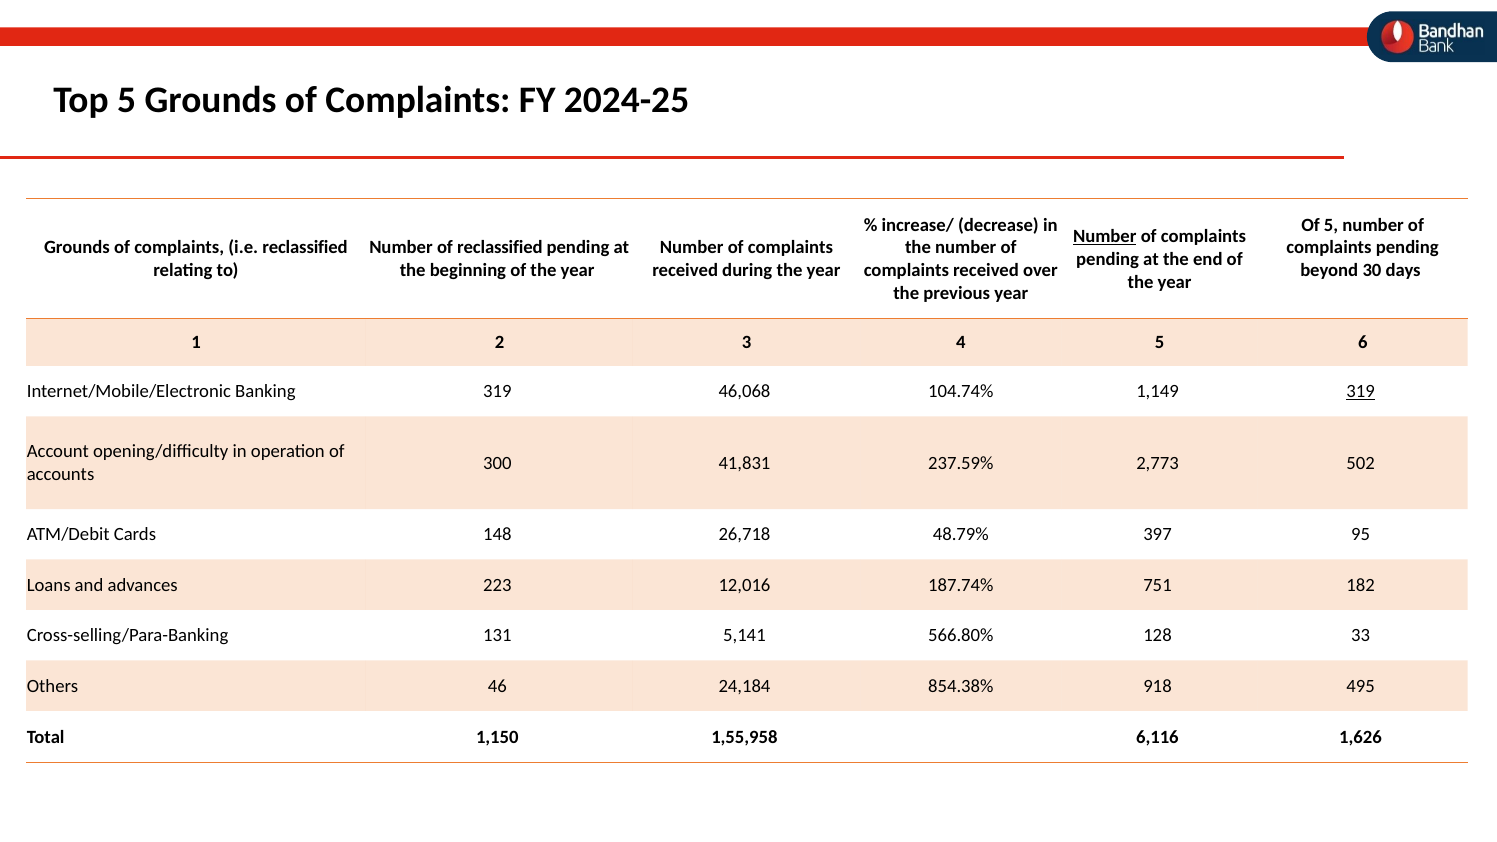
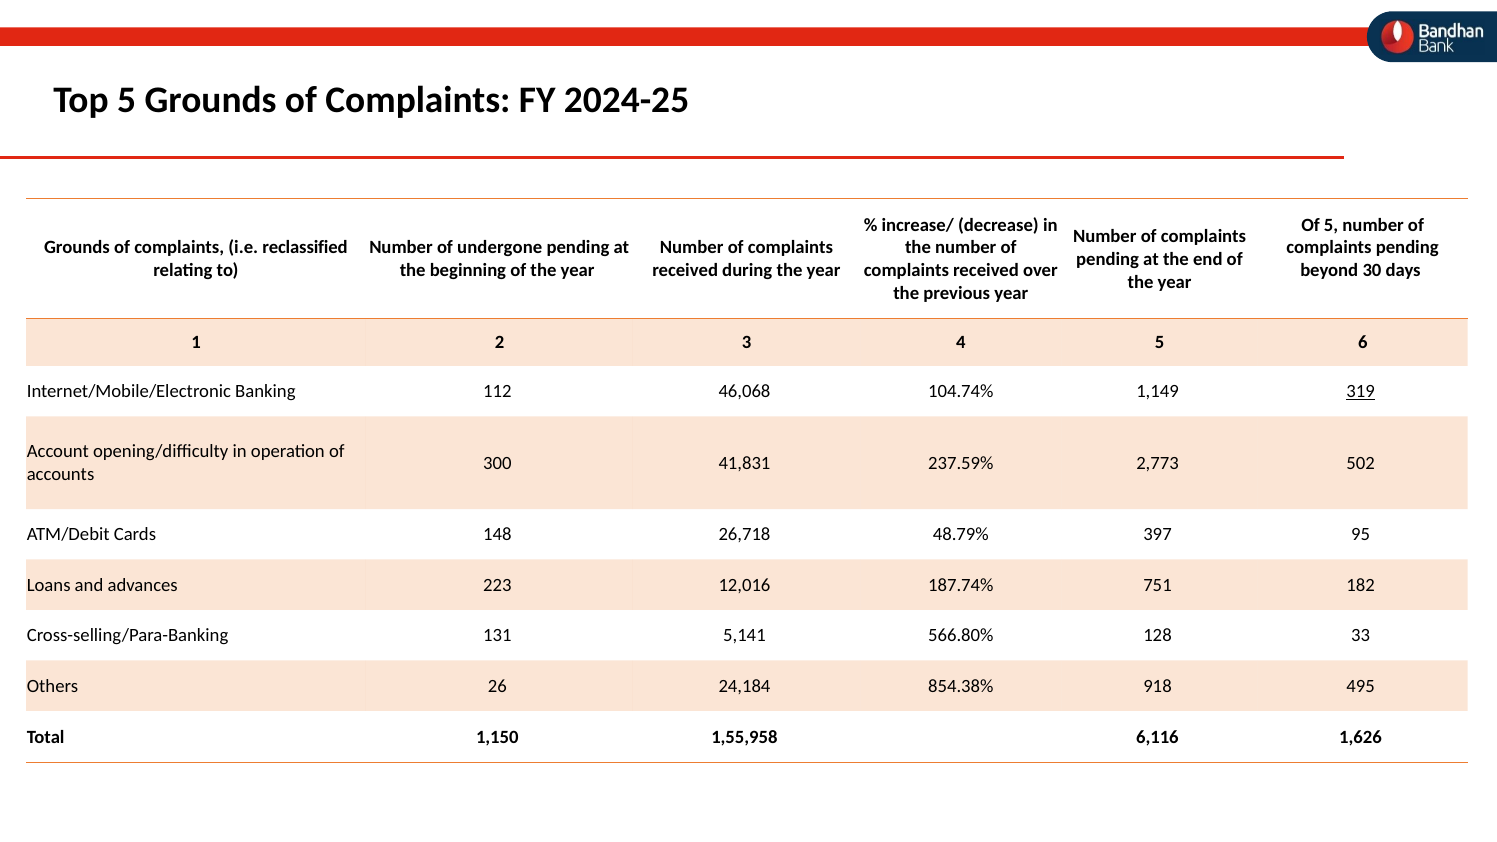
Number underline: present -> none (1105, 236)
of reclassified: reclassified -> undergone (500, 248)
Banking 319: 319 -> 112 (497, 392)
46: 46 -> 26 (497, 686)
